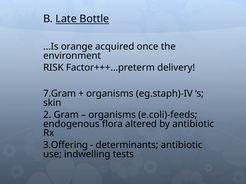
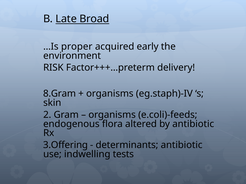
Bottle: Bottle -> Broad (94, 19)
orange: orange -> proper (77, 47)
once: once -> early (148, 47)
7.Gram: 7.Gram -> 8.Gram (60, 94)
